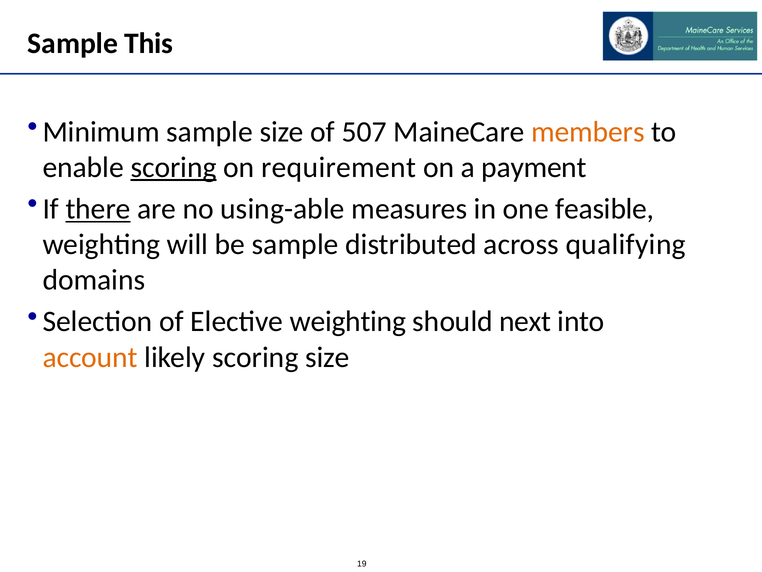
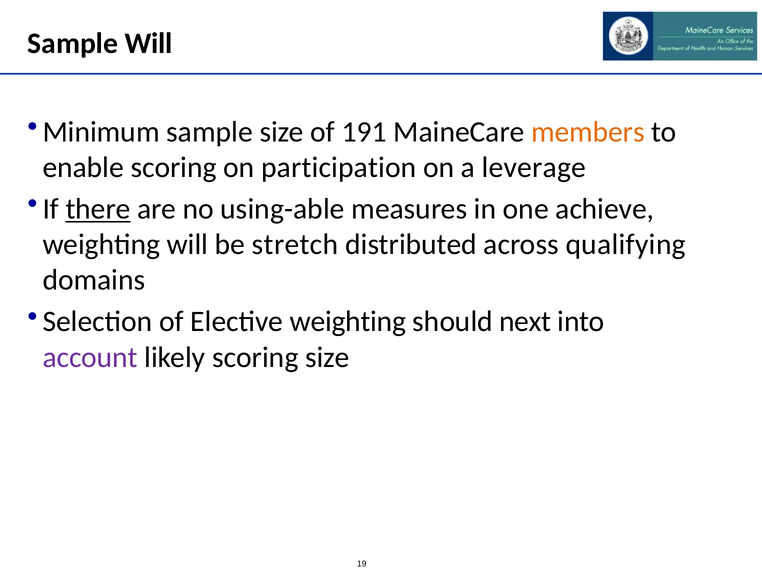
Sample This: This -> Will (149, 43)
507: 507 -> 191 (364, 132)
scoring underline: present -> none (174, 167)
requirement: requirement -> participation (339, 167)
payment: payment -> leverage (534, 167)
feasible: feasible -> achieve (605, 209)
be sample: sample -> stretch (295, 244)
account colour: orange -> purple (90, 357)
